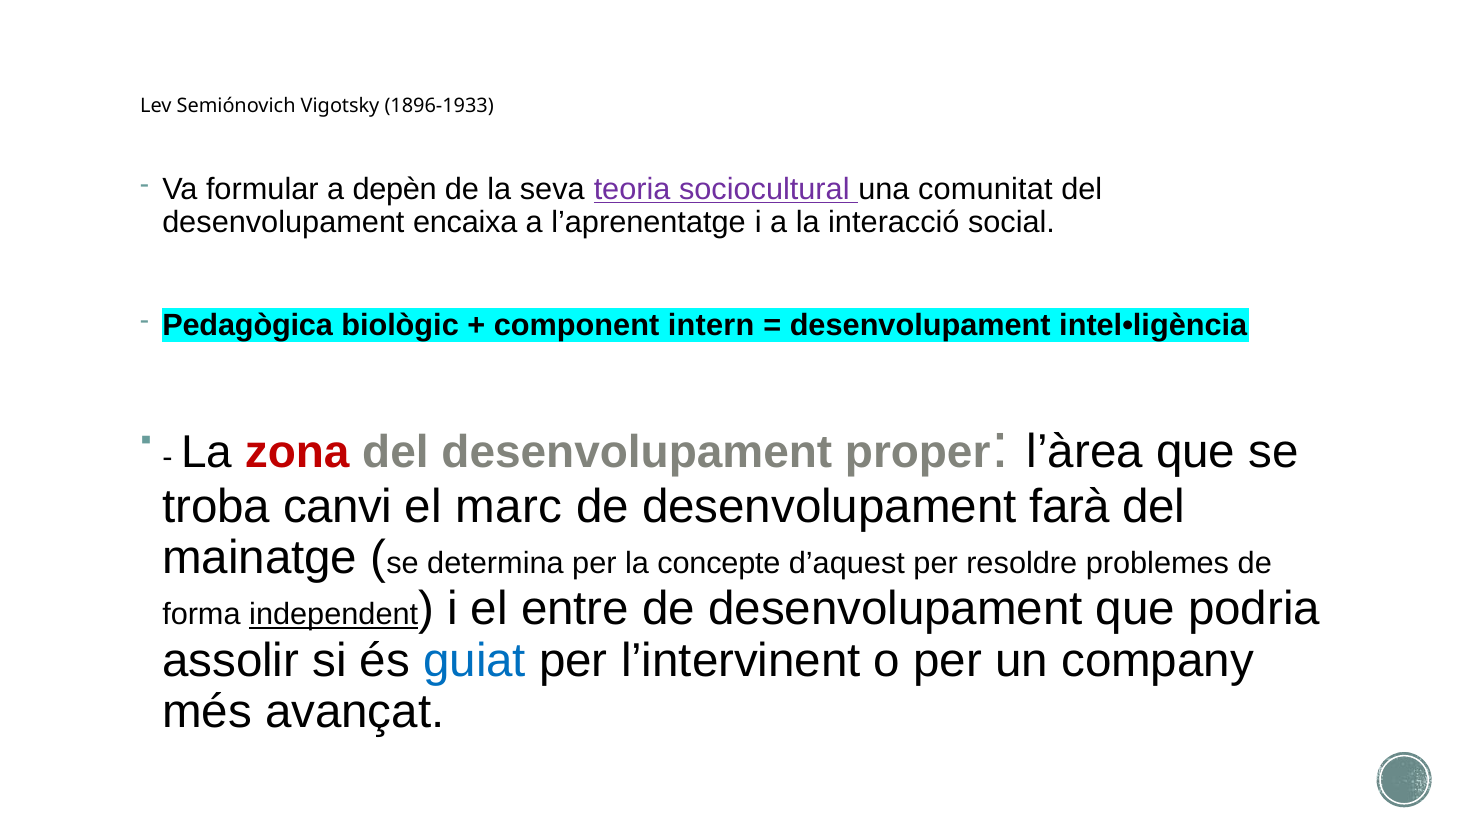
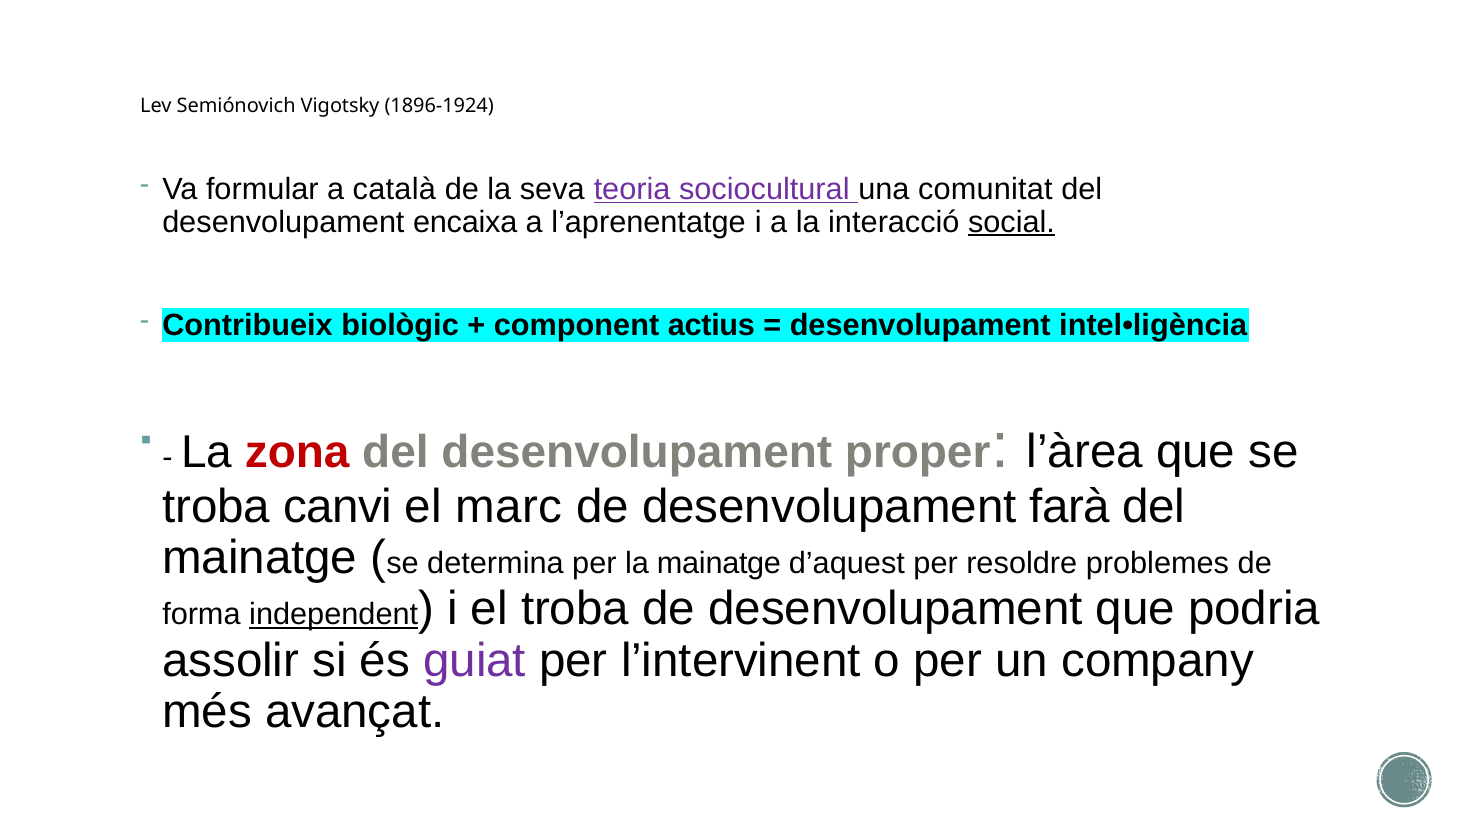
1896-1933: 1896-1933 -> 1896-1924 (439, 106)
depèn: depèn -> català (394, 189)
social underline: none -> present (1011, 222)
Pedagògica: Pedagògica -> Contribueix (248, 325)
intern: intern -> actius (711, 325)
la concepte: concepte -> mainatge (719, 564)
el entre: entre -> troba (575, 609)
guiat colour: blue -> purple (475, 660)
